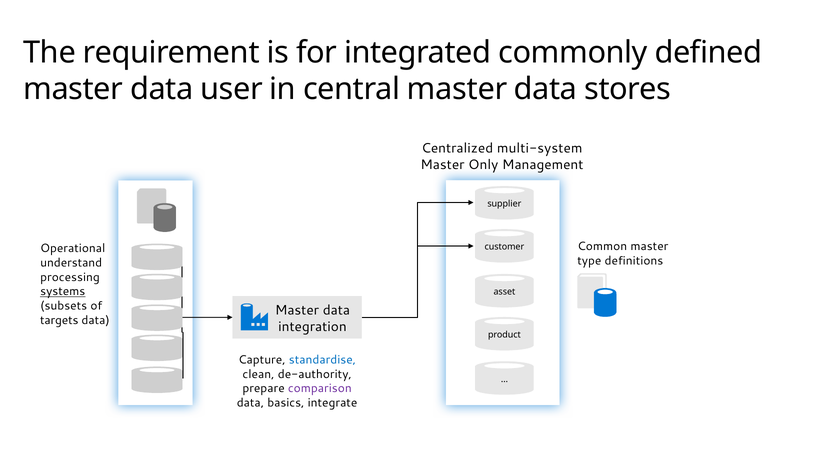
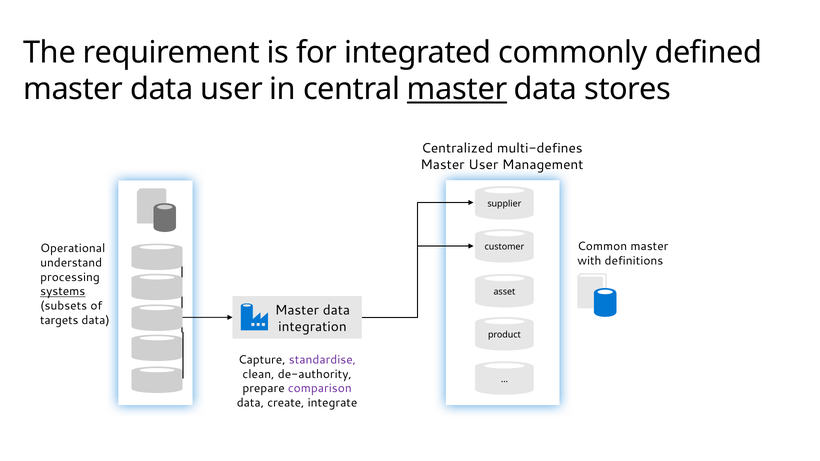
master underline: none -> present (457, 89)
multi-system: multi-system -> multi-defines (540, 148)
Master Only: Only -> User (483, 165)
type: type -> with (589, 261)
standardise colour: blue -> purple (322, 360)
basics: basics -> create (286, 403)
